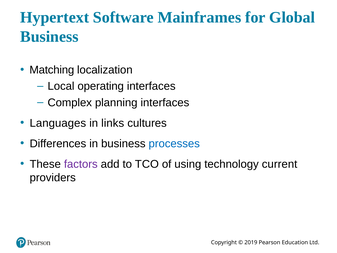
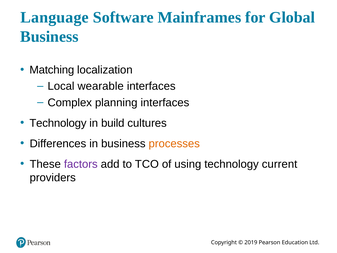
Hypertext: Hypertext -> Language (55, 17)
operating: operating -> wearable (101, 86)
Languages: Languages -> Technology (58, 123)
links: links -> build (113, 123)
processes colour: blue -> orange (174, 143)
